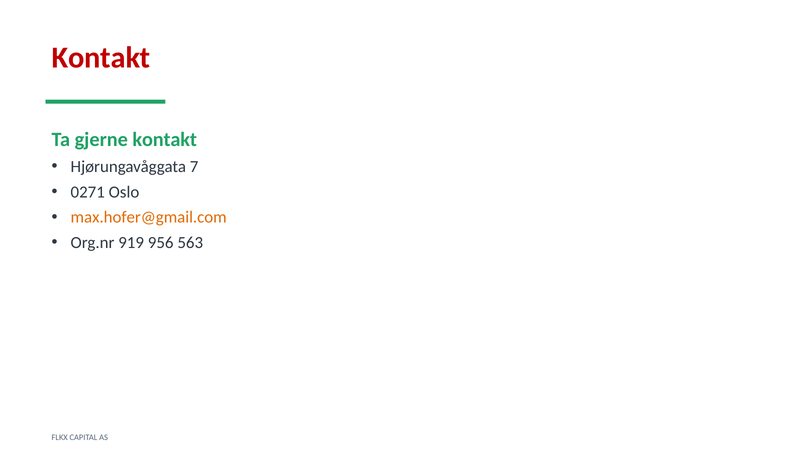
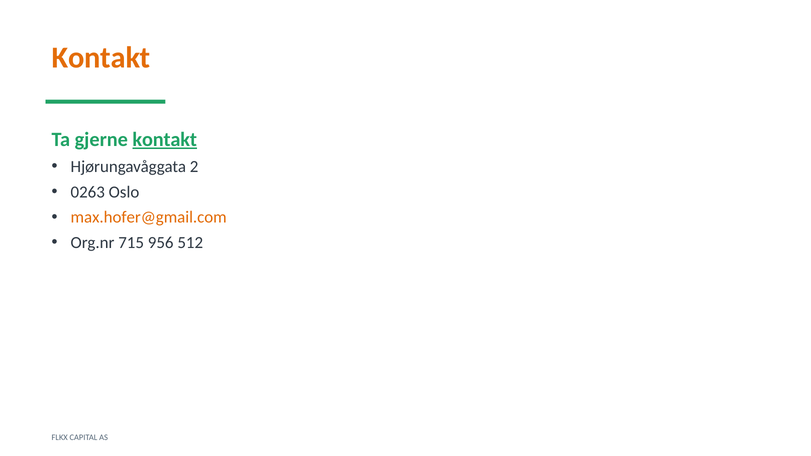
Kontakt colour: red -> orange (101, 58)
kontakt underline: none -> present (165, 140)
7: 7 -> 2 (194, 167)
0271: 0271 -> 0263 (88, 192)
919: 919 -> 715 (131, 243)
563: 563 -> 512 (190, 243)
